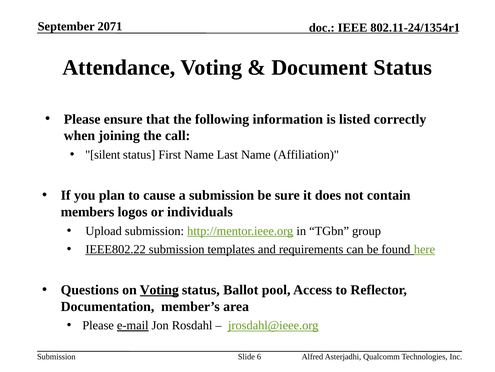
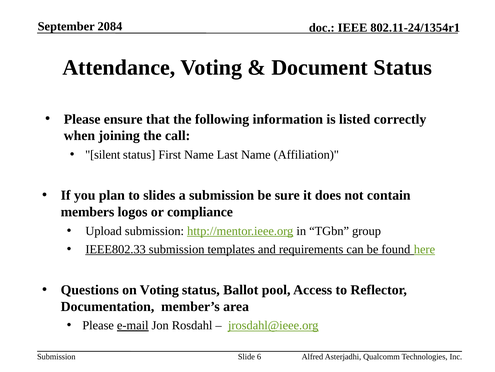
2071: 2071 -> 2084 (110, 26)
cause: cause -> slides (159, 195)
individuals: individuals -> compliance (200, 212)
IEEE802.22: IEEE802.22 -> IEEE802.33 (116, 249)
Voting underline: present -> none (159, 289)
